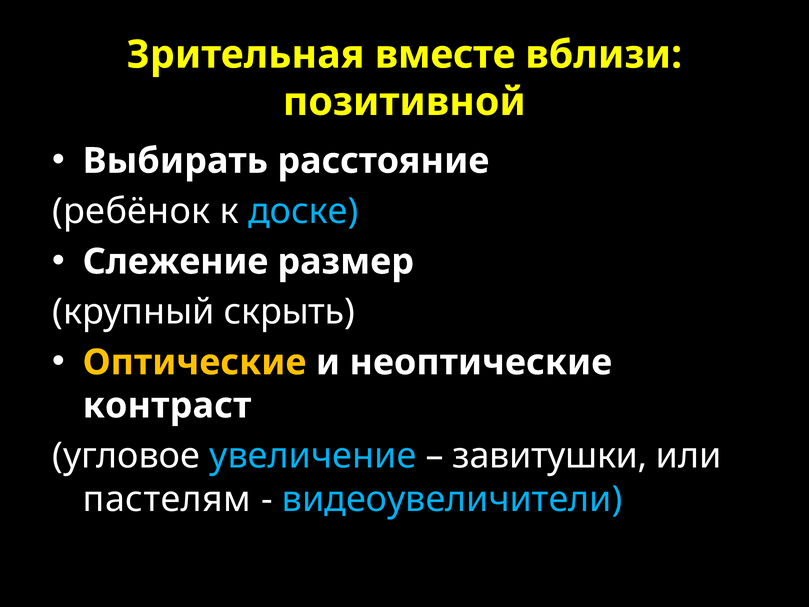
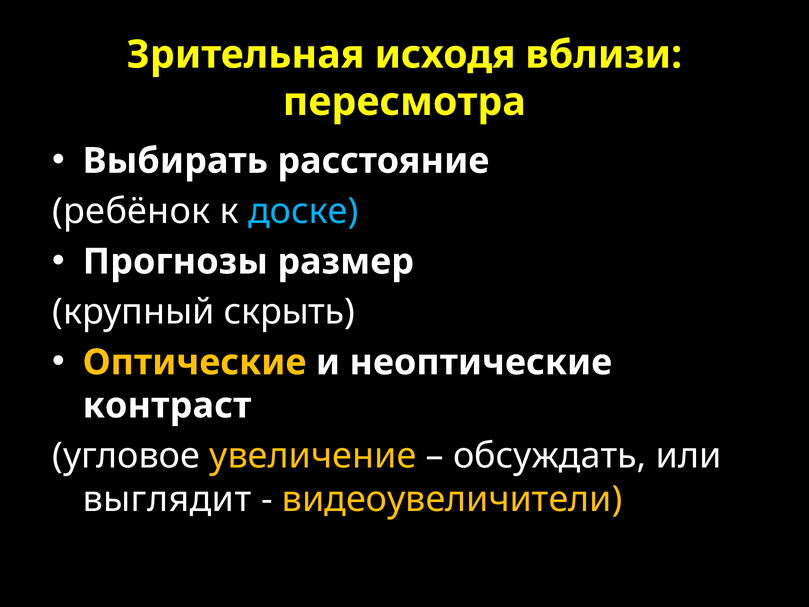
вместе: вместе -> исходя (445, 55)
позитивной: позитивной -> пересмотра (404, 102)
Слежение: Слежение -> Прогнозы (175, 262)
увеличение colour: light blue -> yellow (313, 456)
завитушки: завитушки -> обсуждать (550, 456)
пастелям: пастелям -> выглядит (167, 499)
видеоувеличители colour: light blue -> yellow (452, 499)
